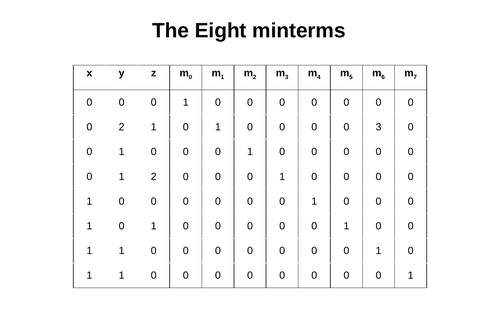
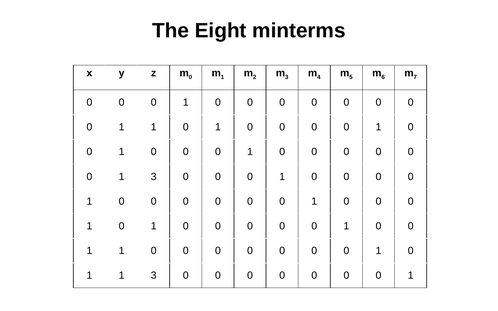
2: 2 -> 1 (122, 127)
3: 3 -> 1 (379, 127)
0 1 2: 2 -> 3 (154, 177)
0: 0 -> 3 (154, 276)
